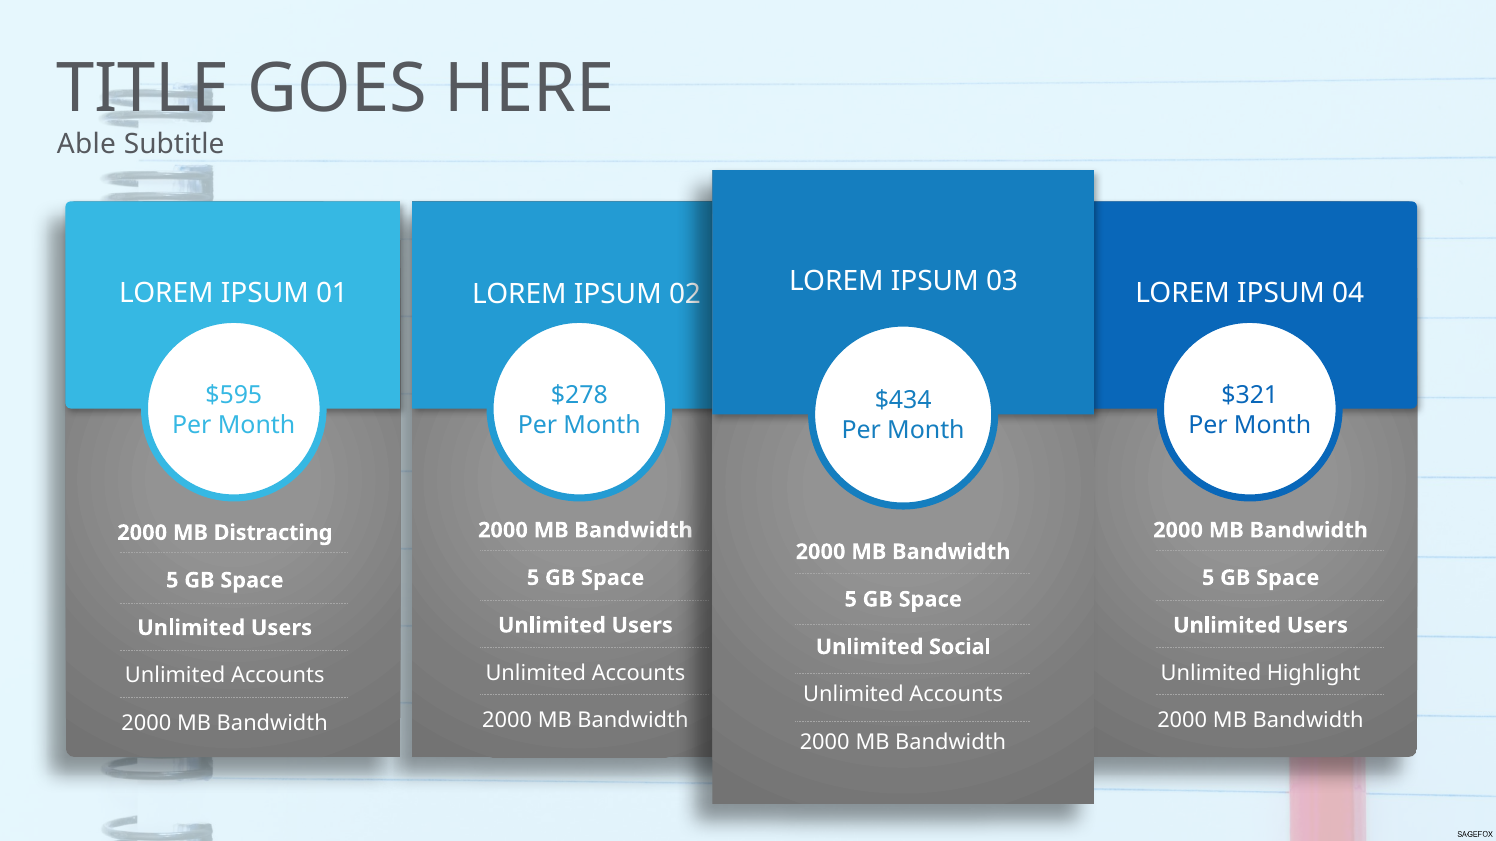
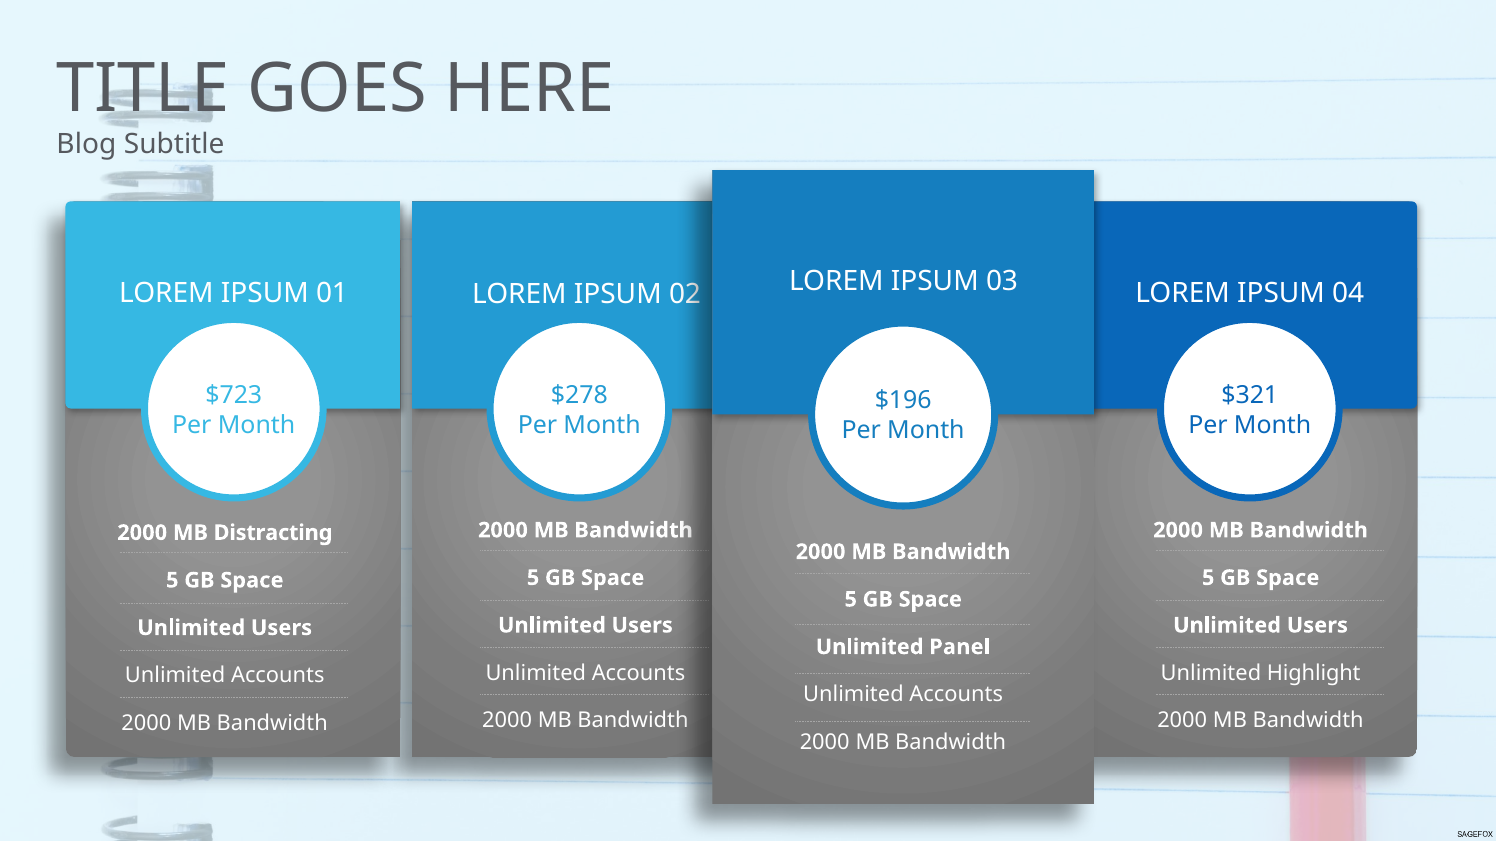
Able: Able -> Blog (86, 144)
$595: $595 -> $723 (234, 395)
$434: $434 -> $196 (903, 401)
Social: Social -> Panel (960, 647)
